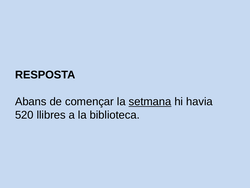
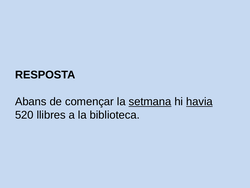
havia underline: none -> present (199, 101)
